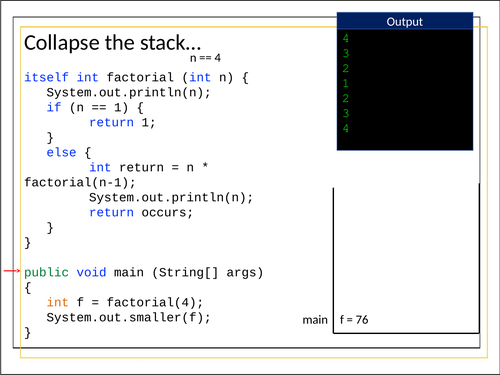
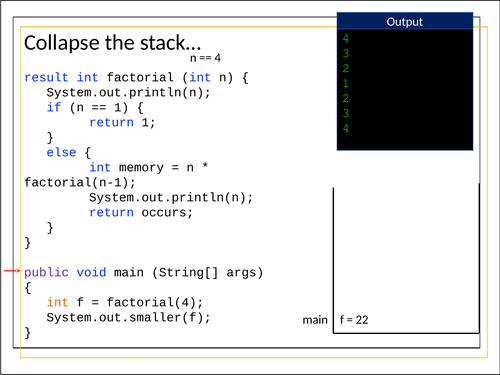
itself: itself -> result (47, 78)
int return: return -> memory (142, 168)
public colour: green -> purple (47, 273)
76: 76 -> 22 (362, 320)
